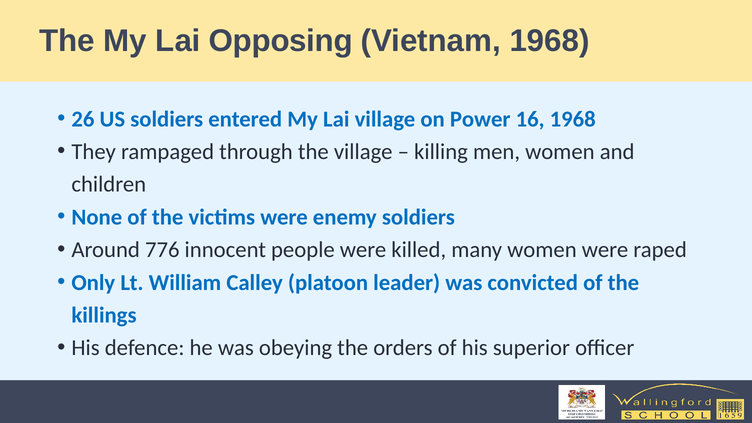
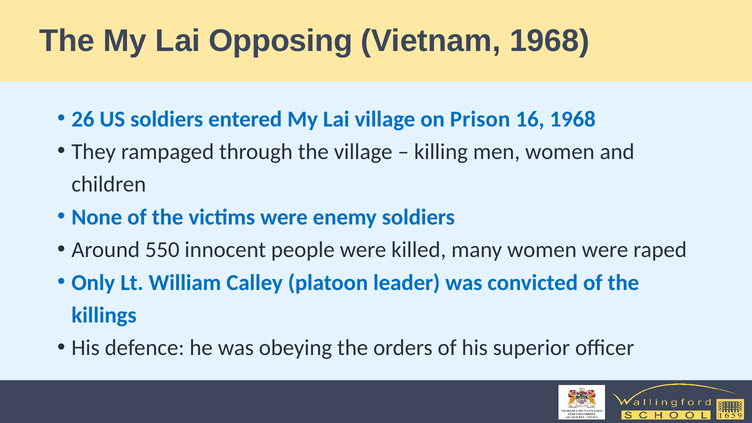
Power: Power -> Prison (480, 119)
776: 776 -> 550 (162, 250)
